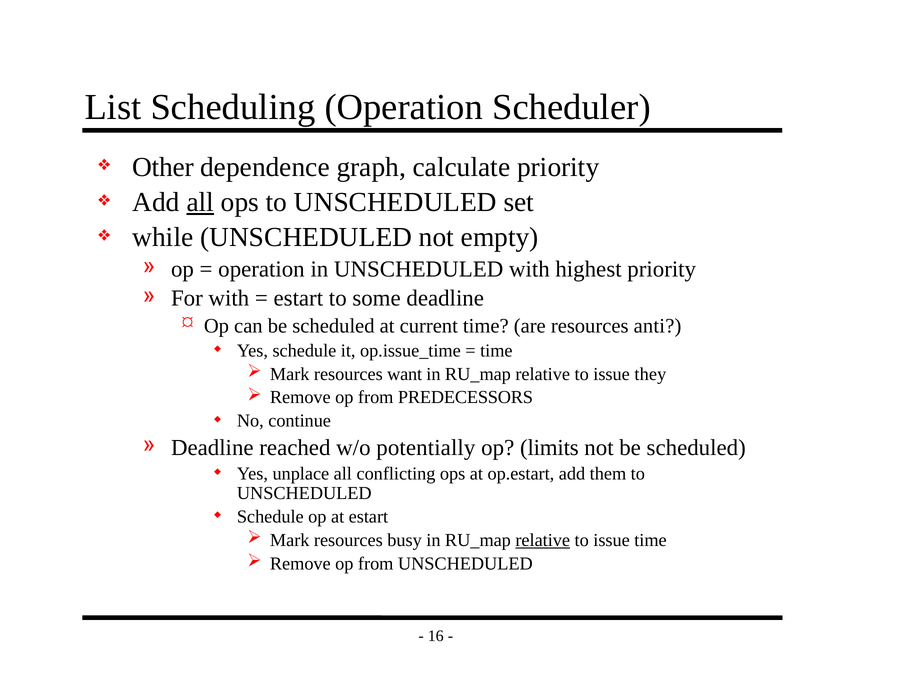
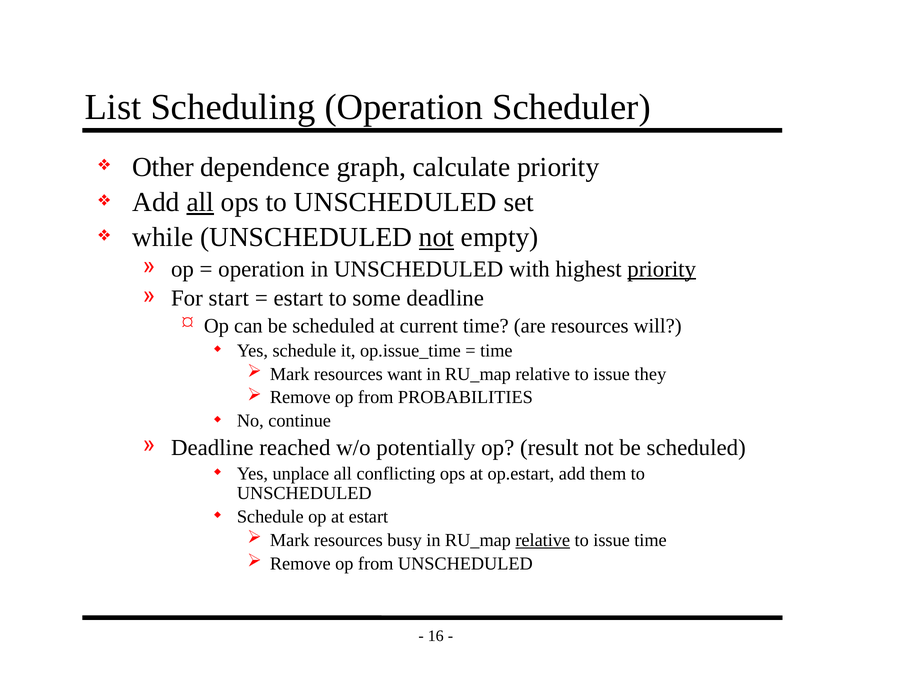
not underline: none -> present (436, 237)
priority underline: none -> present (662, 269)
For with: with -> start (229, 298)
anti: anti -> will (658, 326)
PREDECESSORS: PREDECESSORS -> PROBABILITIES (465, 397)
limits: limits -> result (549, 448)
